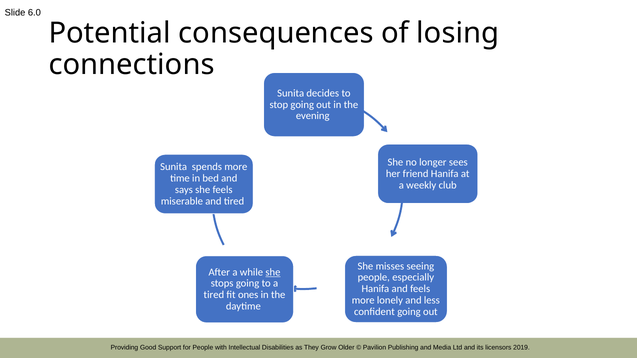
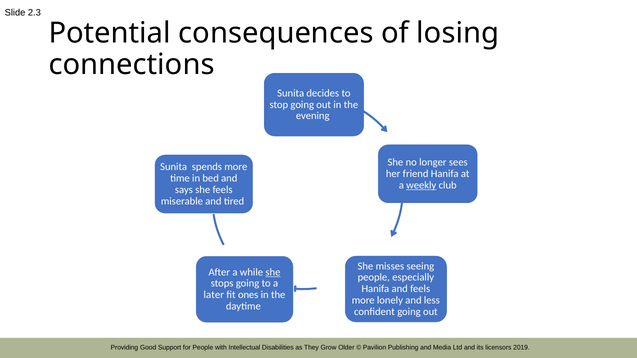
6.0: 6.0 -> 2.3 (34, 13)
weekly underline: none -> present (421, 185)
tired: tired -> later (214, 295)
